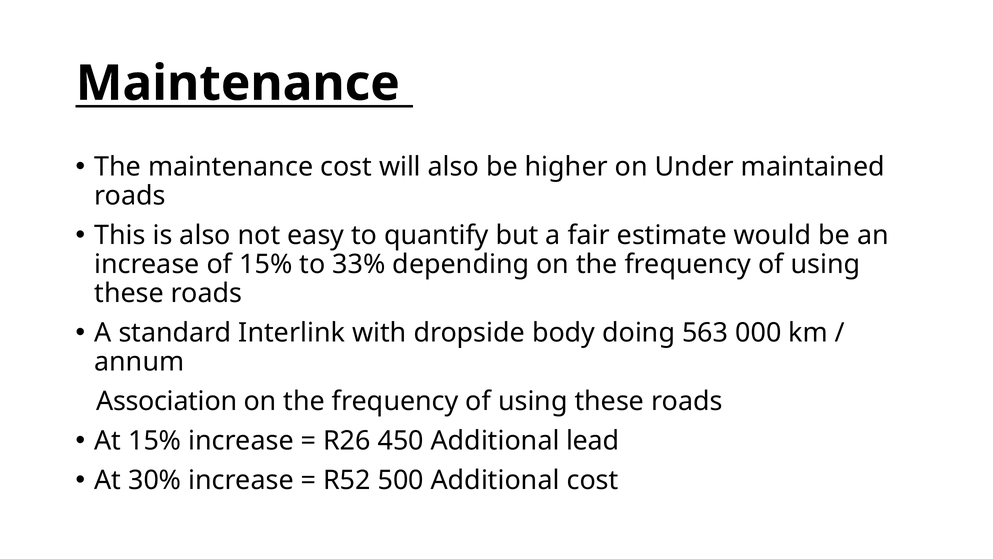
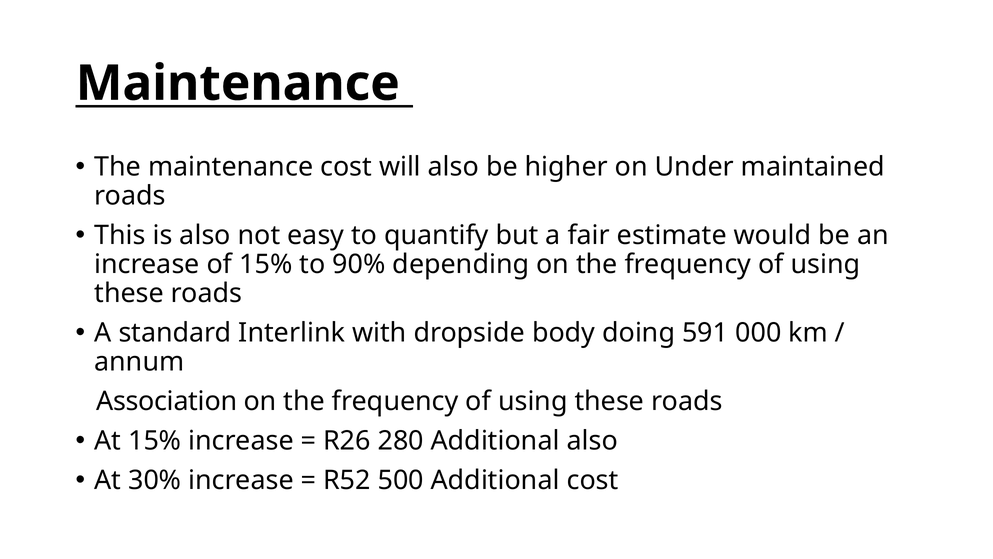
33%: 33% -> 90% (359, 264)
563: 563 -> 591 (705, 333)
450: 450 -> 280 (401, 440)
Additional lead: lead -> also (592, 440)
